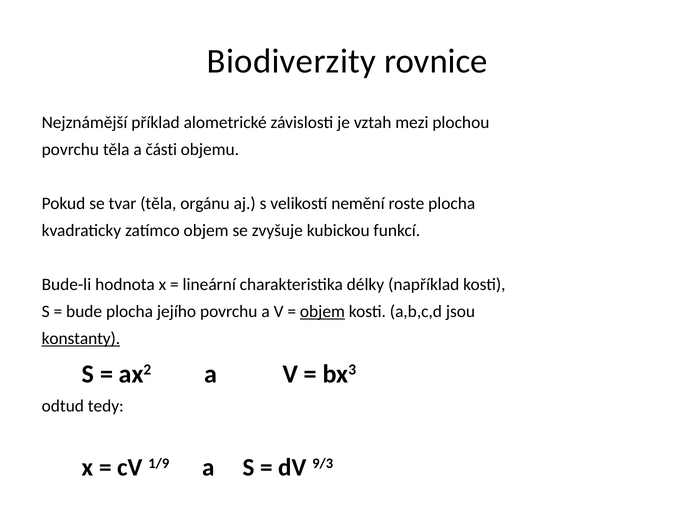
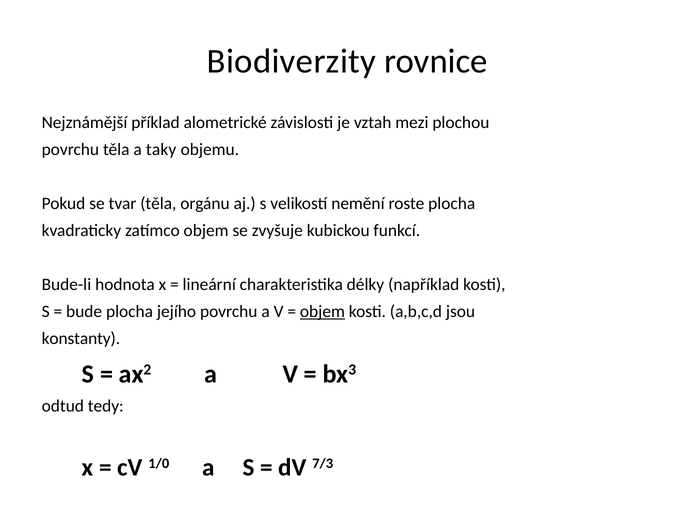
části: části -> taky (161, 150)
konstanty underline: present -> none (81, 339)
1/9: 1/9 -> 1/0 (159, 464)
9/3: 9/3 -> 7/3 (323, 464)
